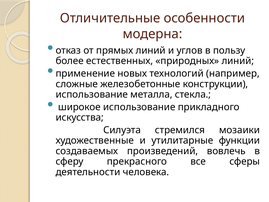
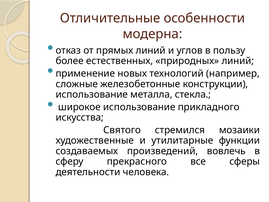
Силуэта: Силуэта -> Святого (122, 130)
